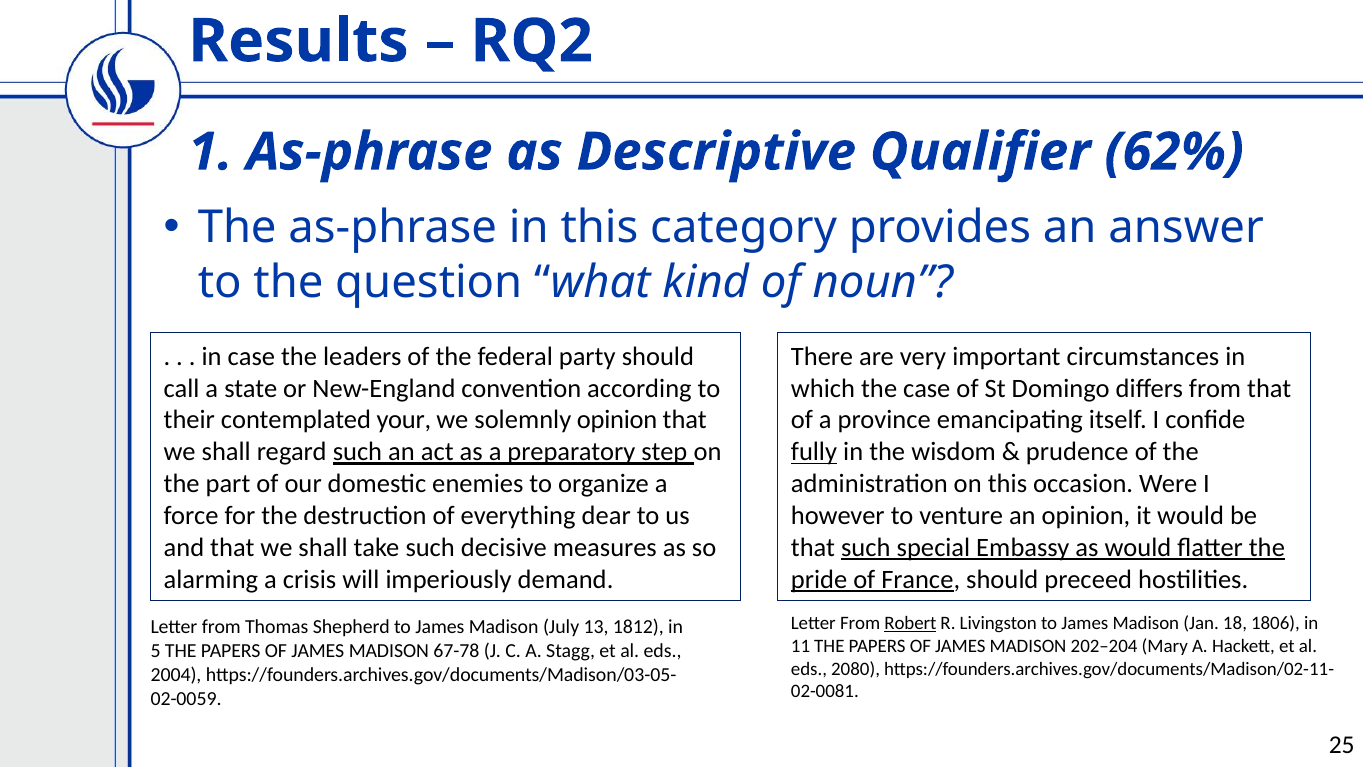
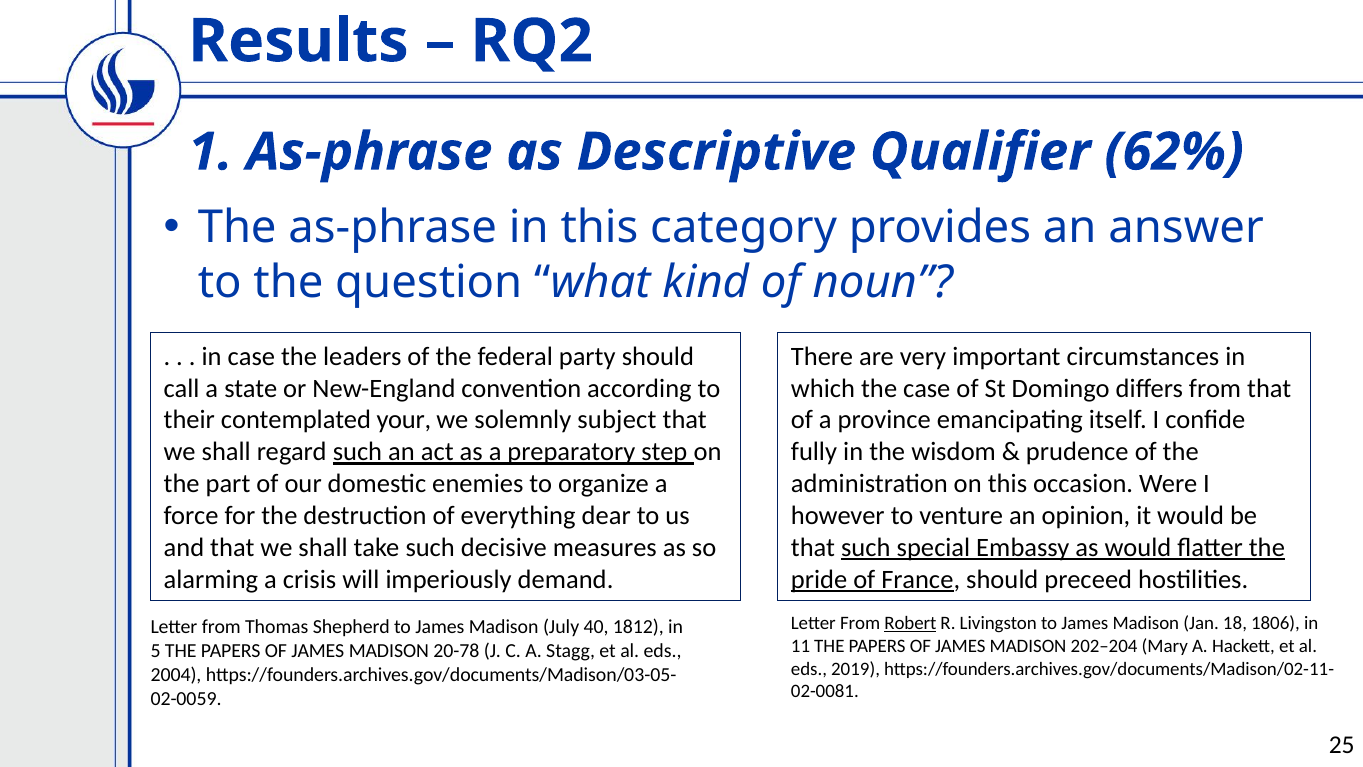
solemnly opinion: opinion -> subject (617, 420)
fully underline: present -> none (814, 452)
13: 13 -> 40 (596, 627)
67-78: 67-78 -> 20-78 (456, 651)
2080: 2080 -> 2019 (856, 669)
